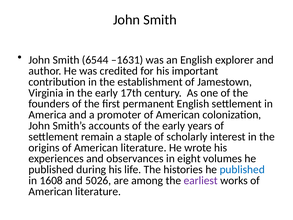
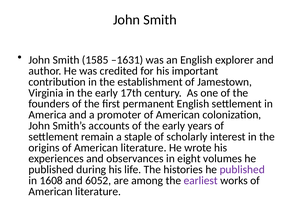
6544: 6544 -> 1585 (95, 60)
published colour: blue -> purple (242, 169)
5026: 5026 -> 6052 (98, 180)
